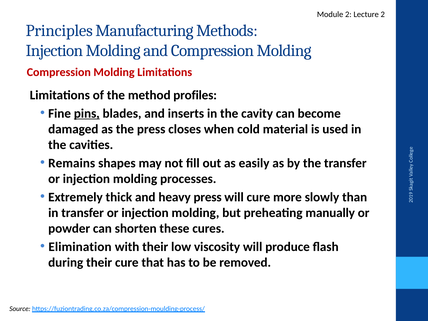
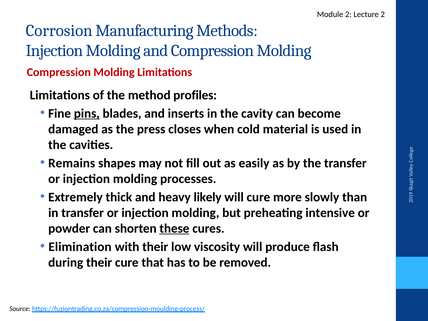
Principles: Principles -> Corrosion (59, 31)
heavy press: press -> likely (208, 197)
manually: manually -> intensive (330, 213)
these underline: none -> present (174, 228)
